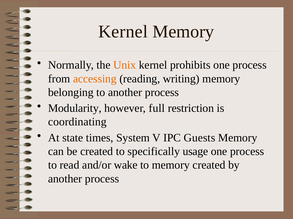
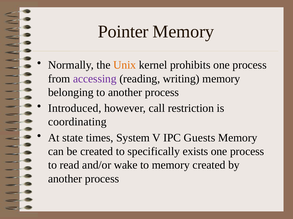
Kernel: Kernel -> Pointer (123, 32)
accessing colour: orange -> purple (95, 79)
Modularity: Modularity -> Introduced (75, 109)
full: full -> call (157, 109)
usage: usage -> exists (195, 152)
